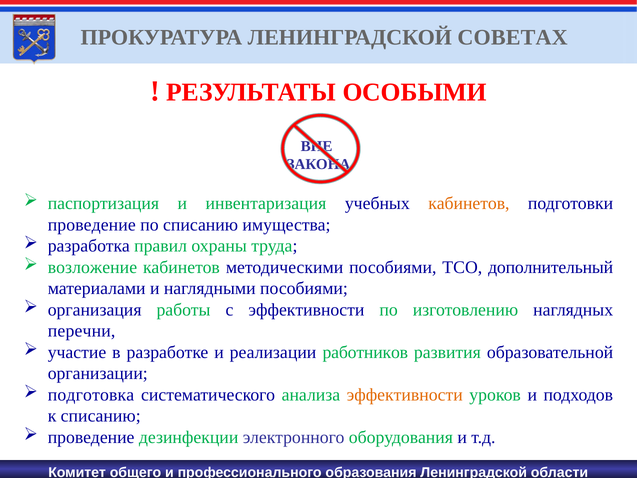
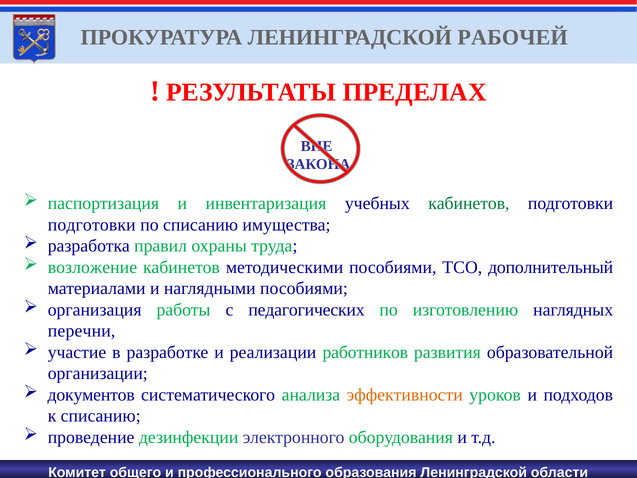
СОВЕТАХ: СОВЕТАХ -> РАБОЧЕЙ (513, 37)
ОСОБЫМИ: ОСОБЫМИ -> ПРЕДЕЛАХ (415, 92)
кабинетов colour: orange -> green (469, 203)
проведение: проведение -> подготовки (92, 225)
с эффективности: эффективности -> педагогических (307, 310)
подготовка: подготовка -> документов (91, 395)
